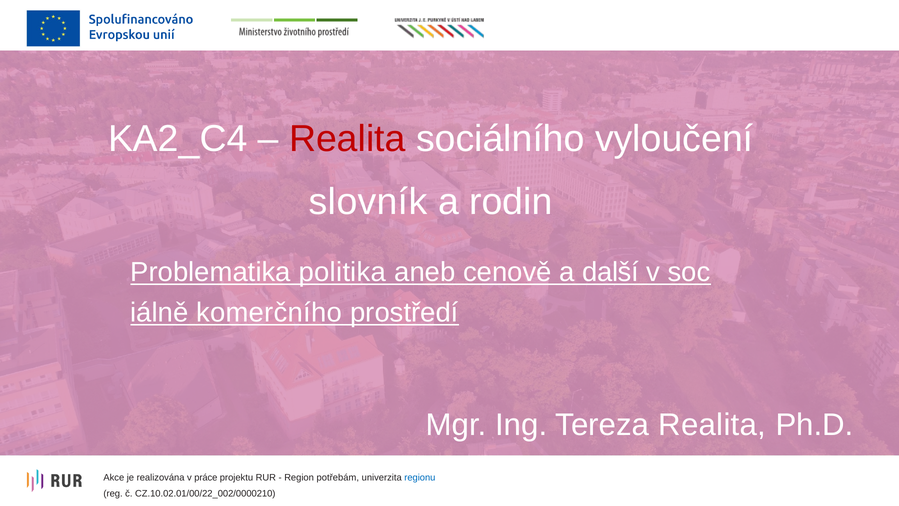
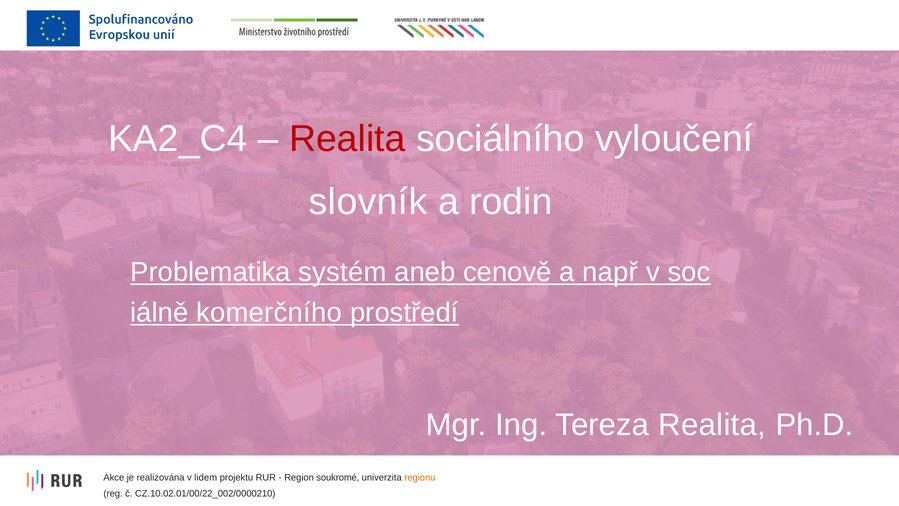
politika: politika -> systém (342, 272)
další: další -> např (610, 272)
práce: práce -> lidem (206, 478)
potřebám: potřebám -> soukromé (338, 478)
regionu colour: blue -> orange (420, 478)
